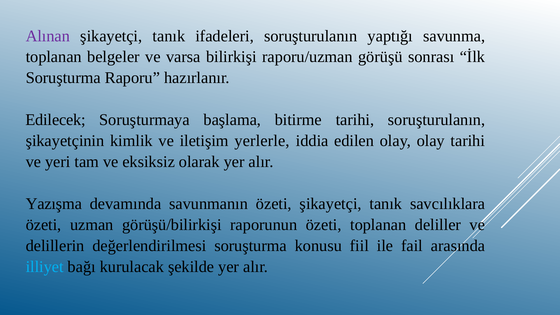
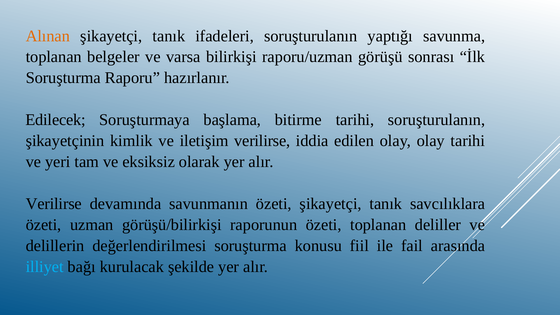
Alınan colour: purple -> orange (48, 36)
iletişim yerlerle: yerlerle -> verilirse (262, 141)
Yazışma: Yazışma -> Verilirse (54, 204)
